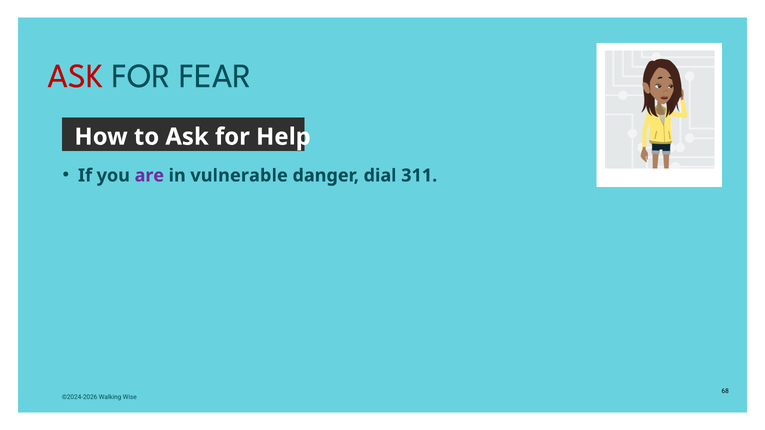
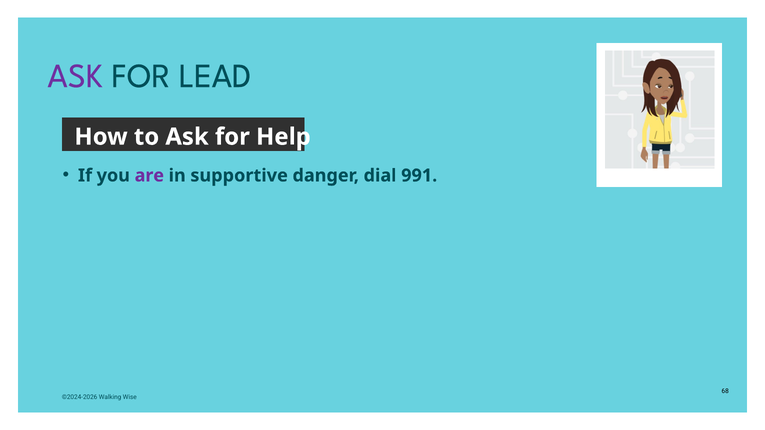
ASK colour: red -> purple (75, 76)
FEAR: FEAR -> LEAD (215, 76)
vulnerable: vulnerable -> supportive (239, 176)
311: 311 -> 991 (419, 176)
